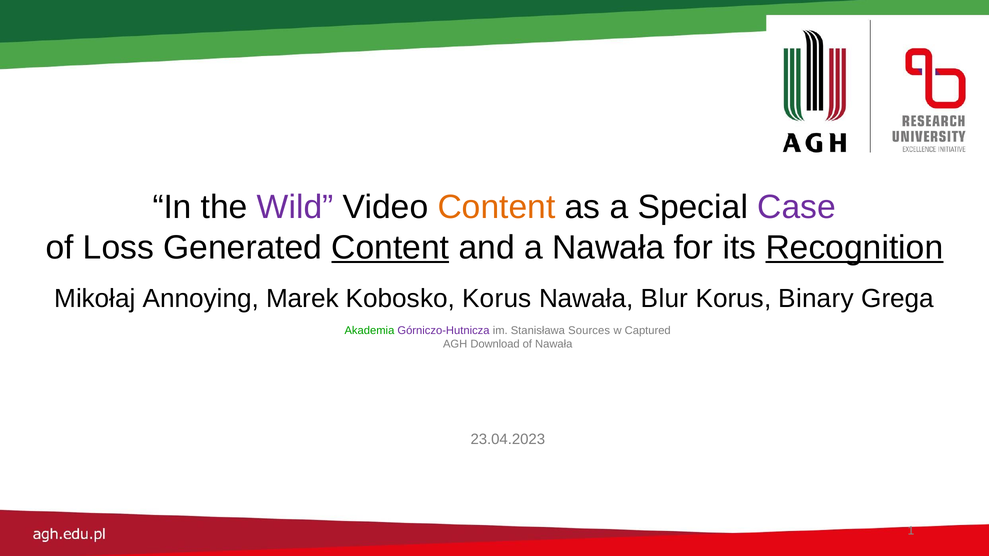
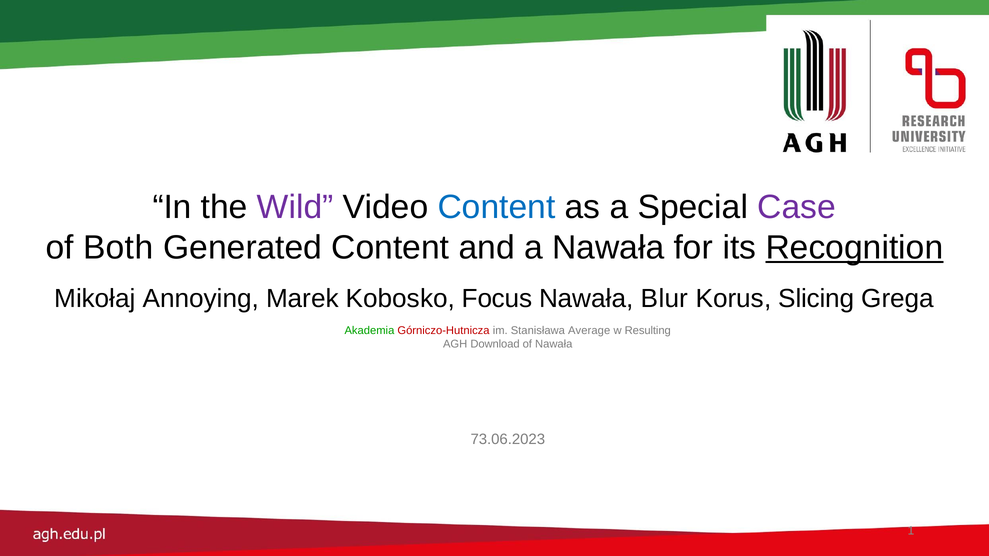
Content colour: orange -> blue (497, 207)
Loss: Loss -> Both (118, 248)
Content underline: present -> none (390, 248)
Kobosko Korus: Korus -> Focus (497, 299)
Binary: Binary -> Slicing (816, 299)
Górniczo-Hutnicza colour: purple -> red (444, 331)
Sources: Sources -> Average (589, 331)
Captured: Captured -> Resulting (648, 331)
23.04.2023: 23.04.2023 -> 73.06.2023 (508, 440)
